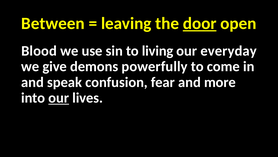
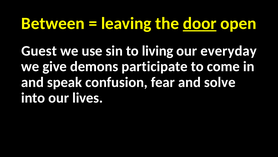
Blood: Blood -> Guest (39, 51)
powerfully: powerfully -> participate (155, 66)
more: more -> solve (220, 82)
our underline: present -> none (59, 98)
